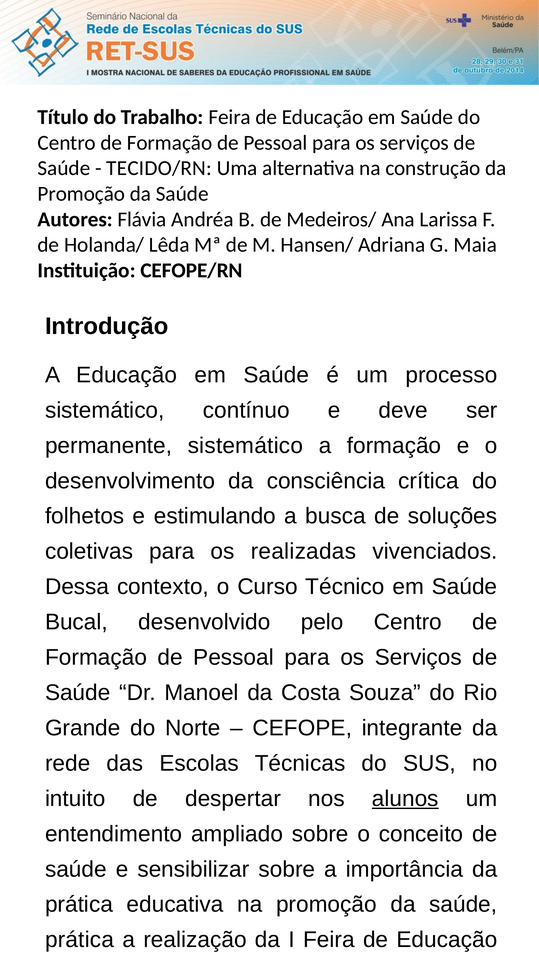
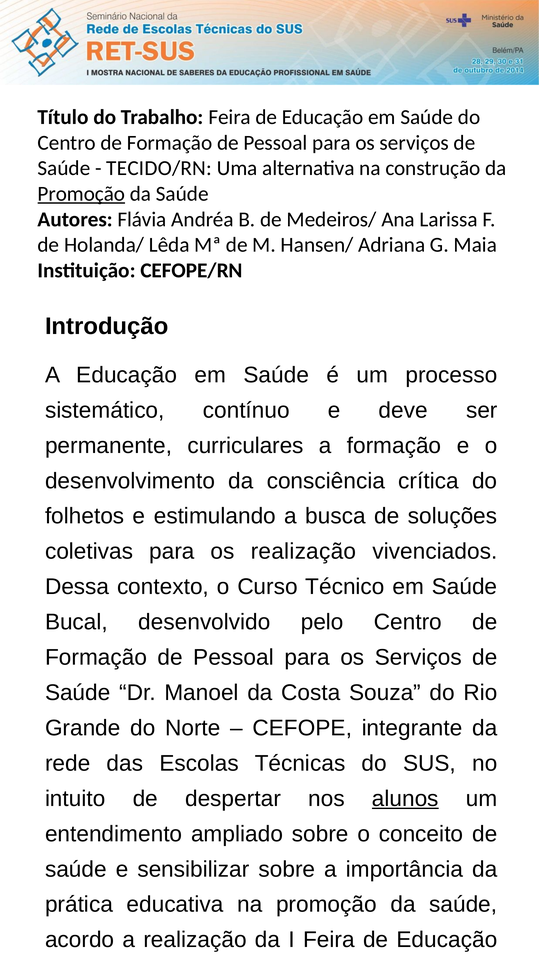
Promoção underline: none -> present (81, 194)
permanente sistemático: sistemático -> curriculares (246, 446)
os realizadas: realizadas -> realização (303, 552)
prática: prática -> acordo (80, 940)
